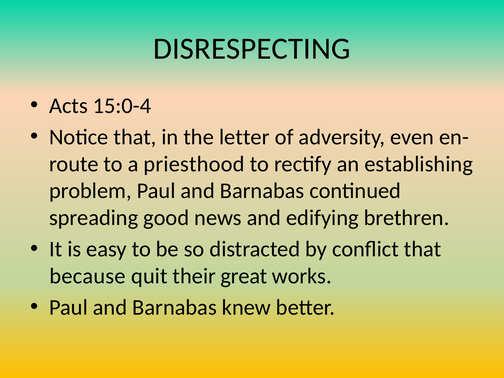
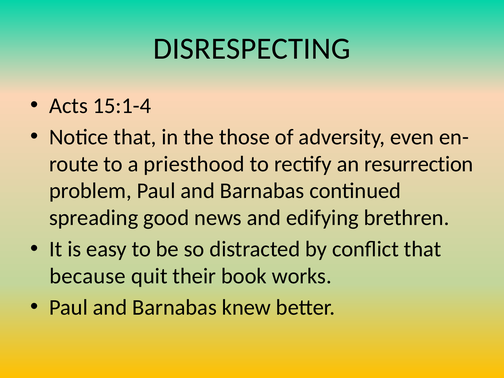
15:0-4: 15:0-4 -> 15:1-4 (122, 106)
letter: letter -> those (244, 137)
establishing: establishing -> resurrection (419, 164)
great: great -> book (244, 276)
